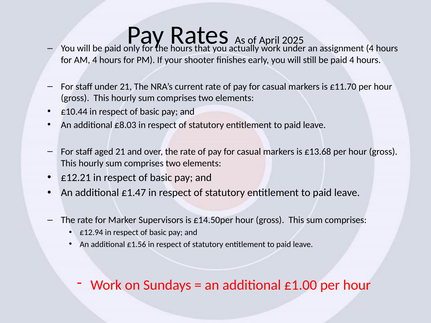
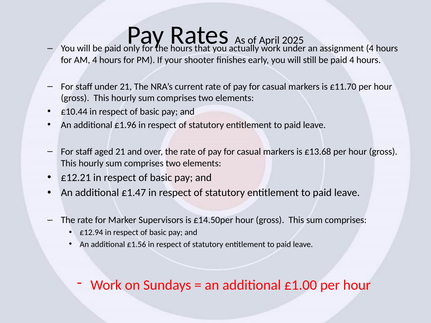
£8.03: £8.03 -> £1.96 (125, 125)
